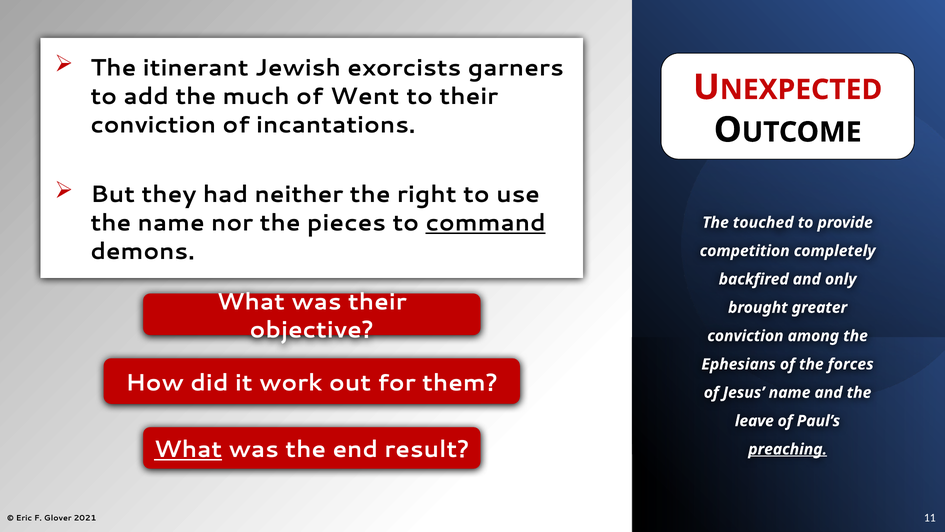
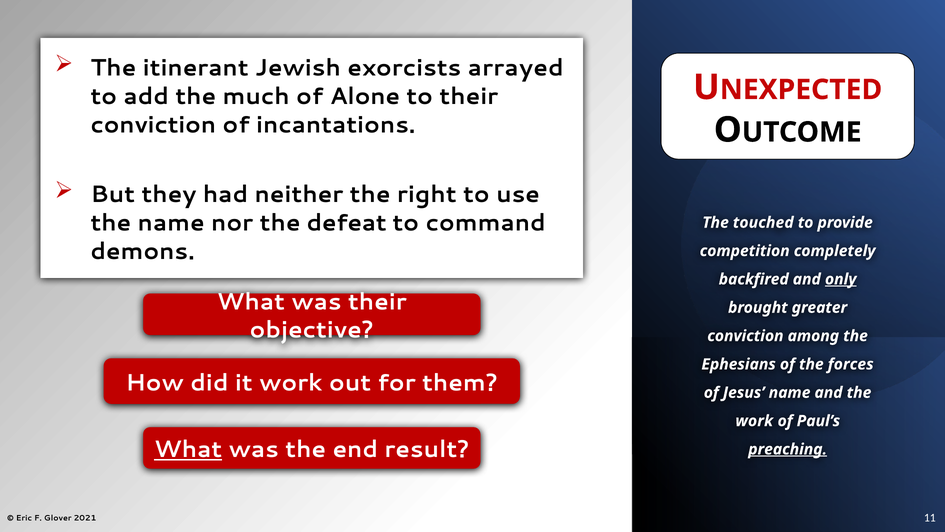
garners: garners -> arrayed (516, 68)
Went: Went -> Alone (365, 96)
pieces: pieces -> defeat (347, 223)
command underline: present -> none (486, 223)
only underline: none -> present (841, 279)
leave: leave -> work (754, 421)
